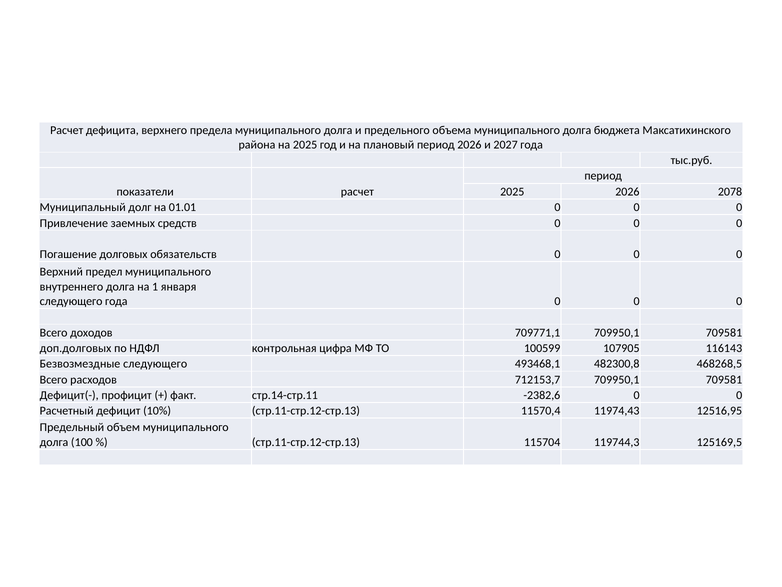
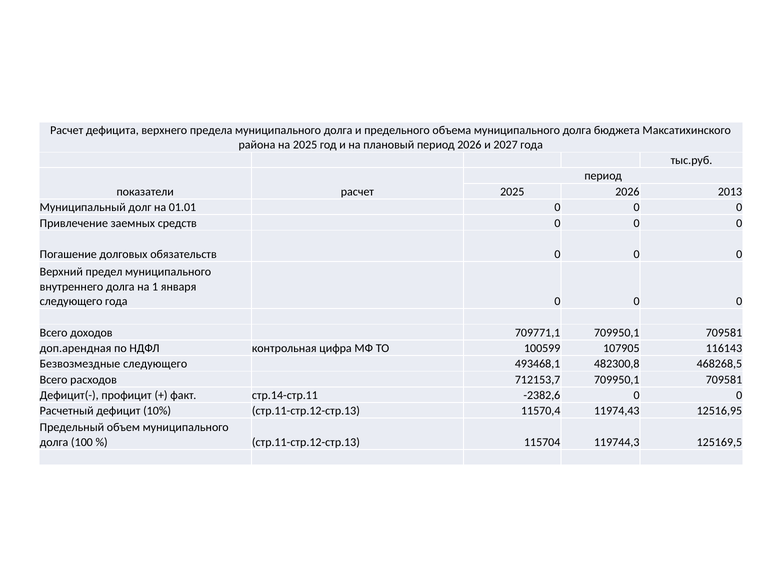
2078: 2078 -> 2013 (730, 192)
доп.долговых: доп.долговых -> доп.арендная (76, 348)
